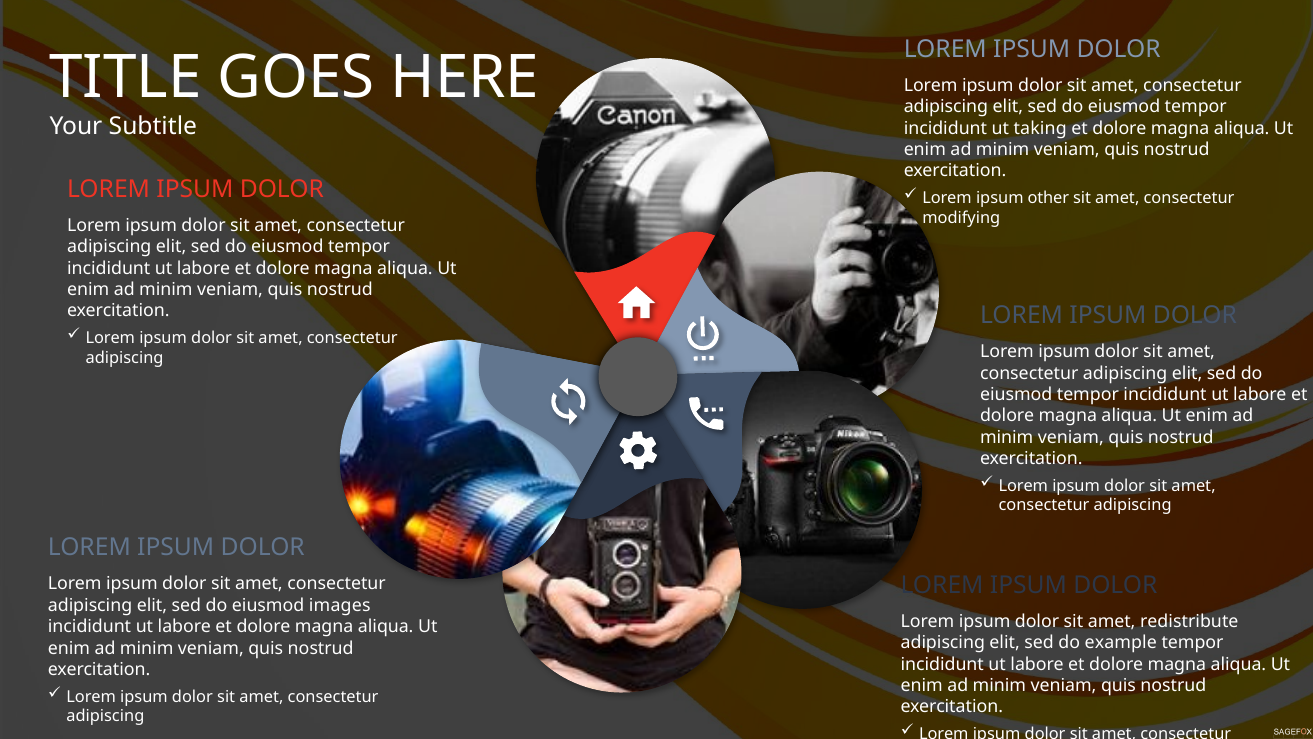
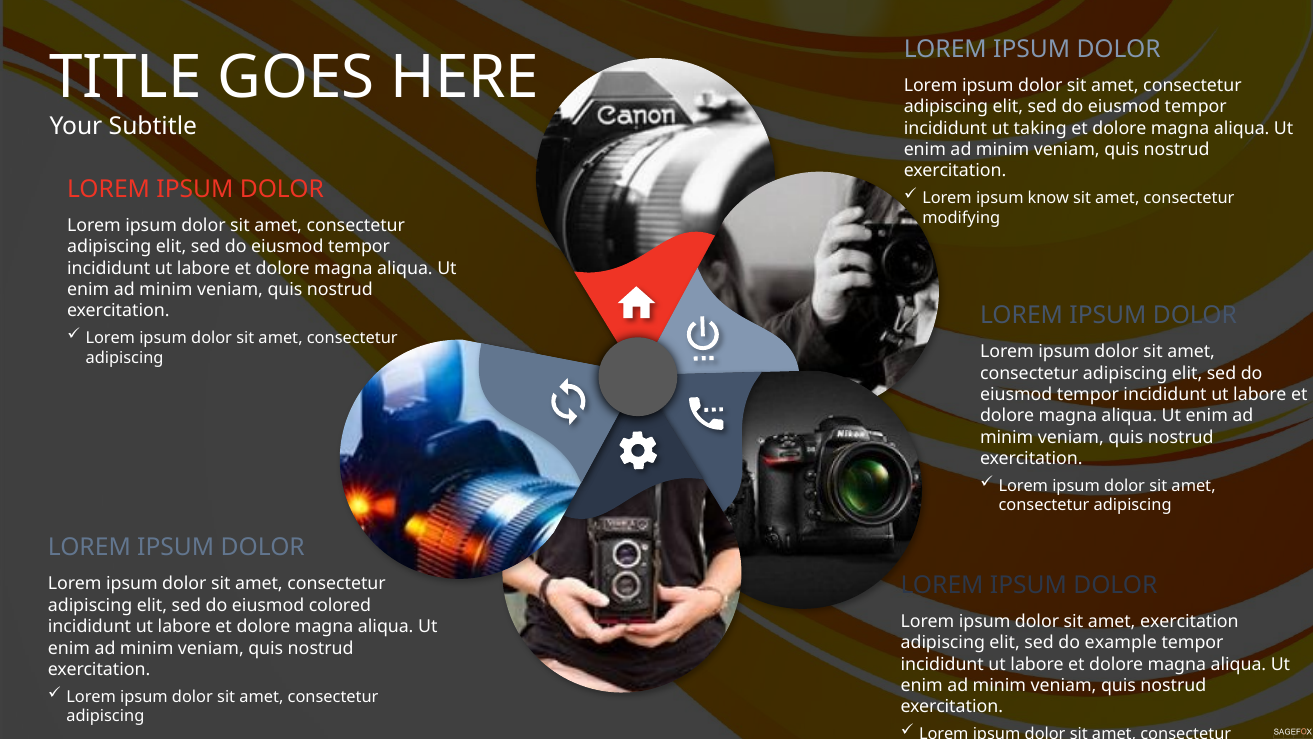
other: other -> know (1048, 198)
images: images -> colored (340, 605)
amet redistribute: redistribute -> exercitation (1189, 621)
